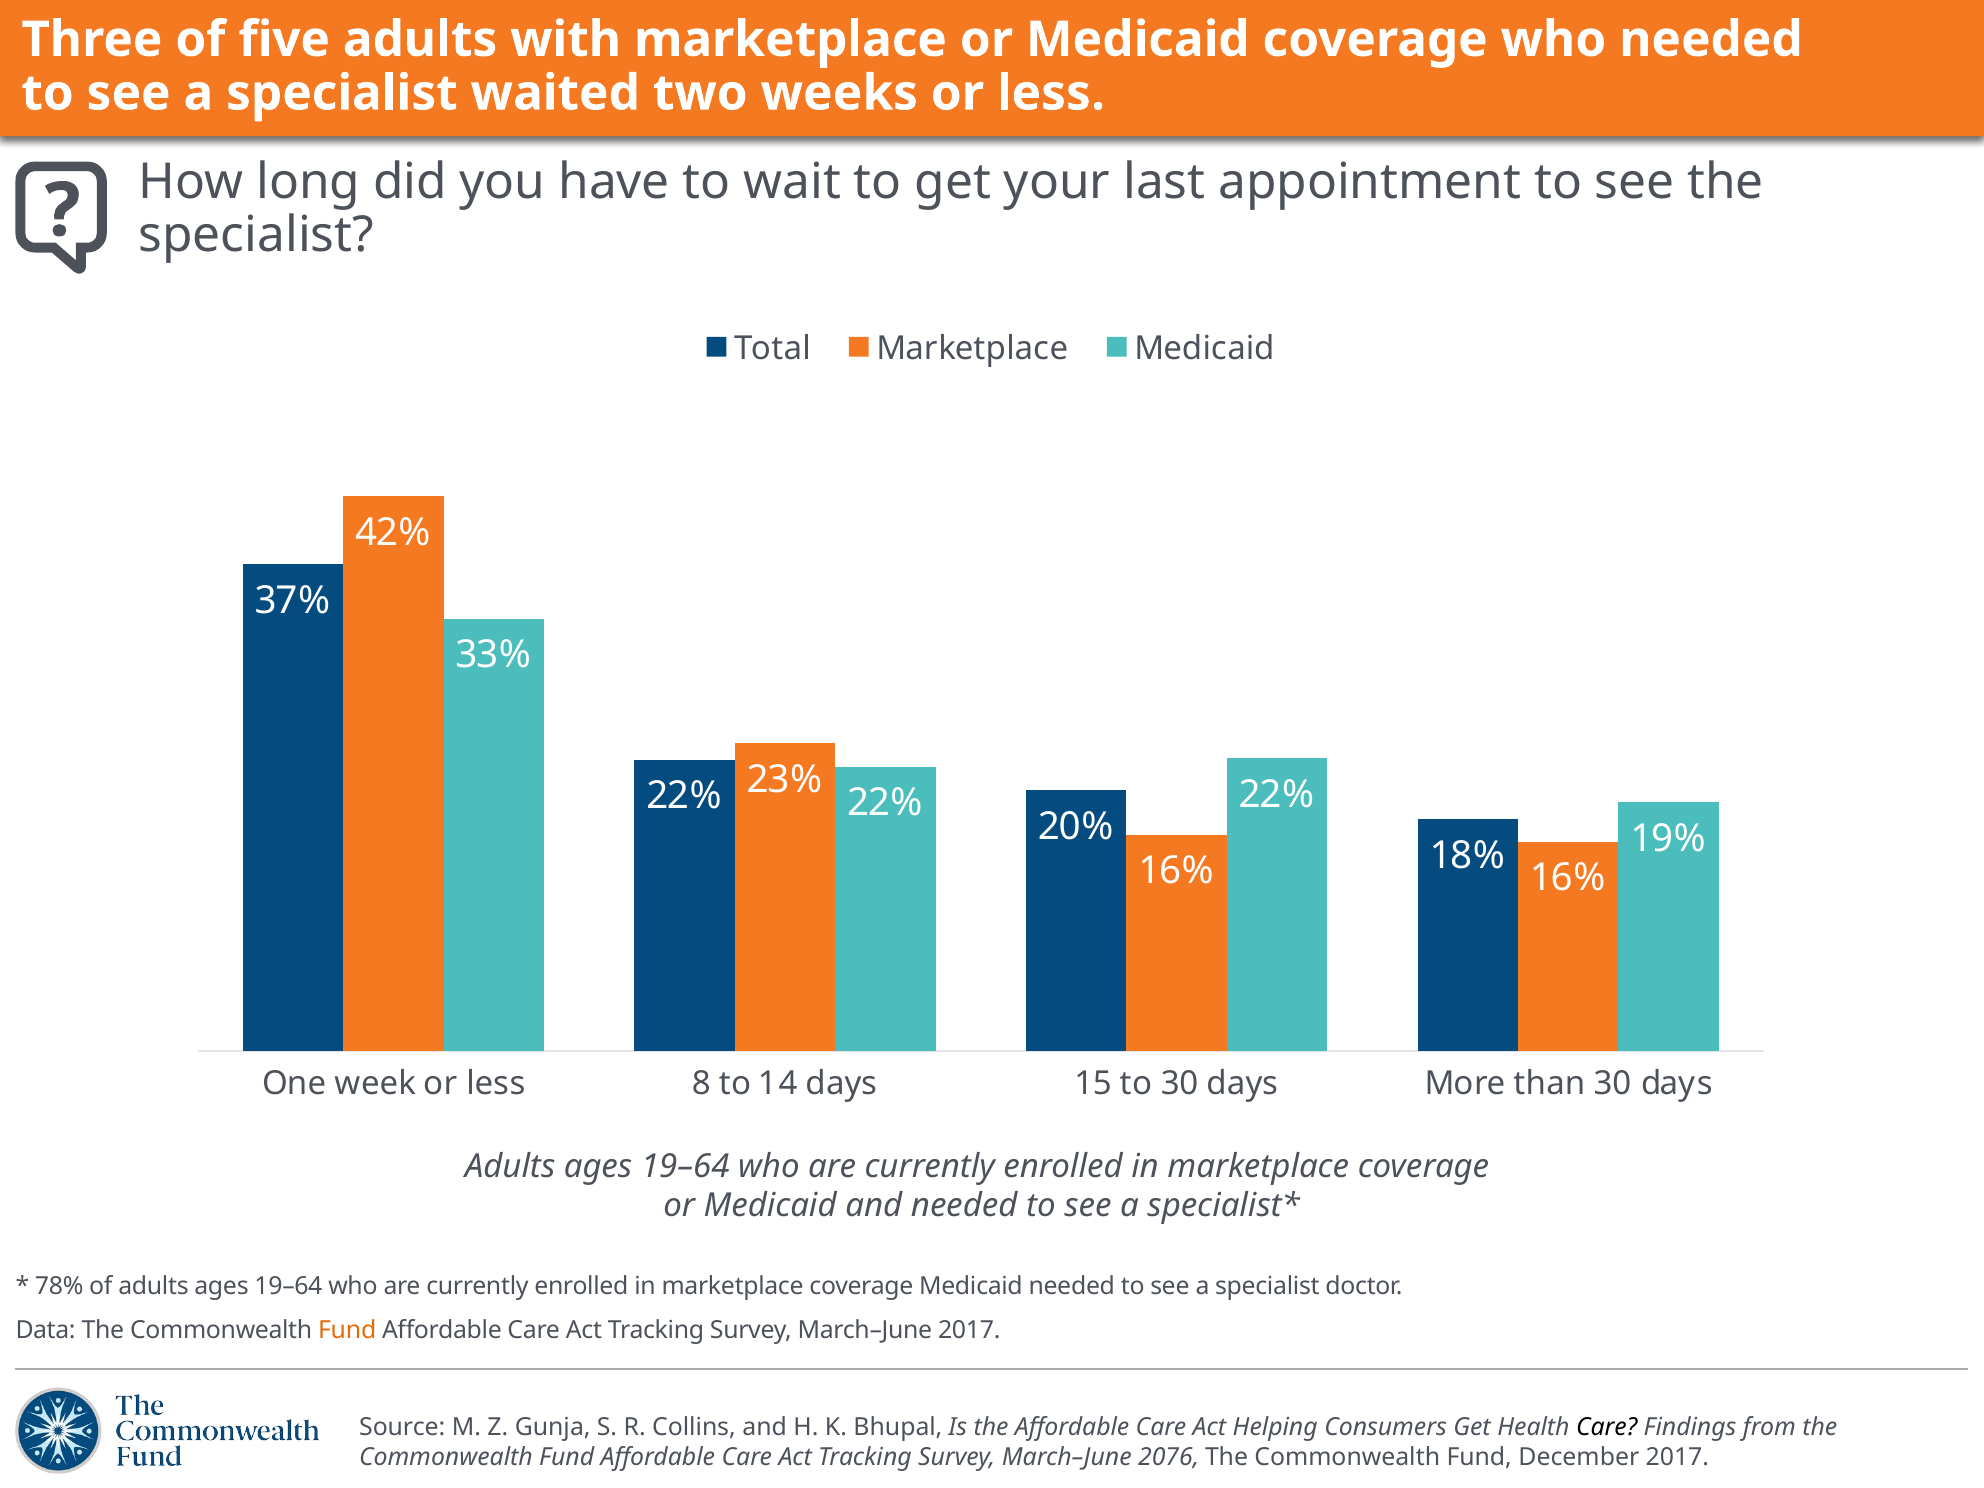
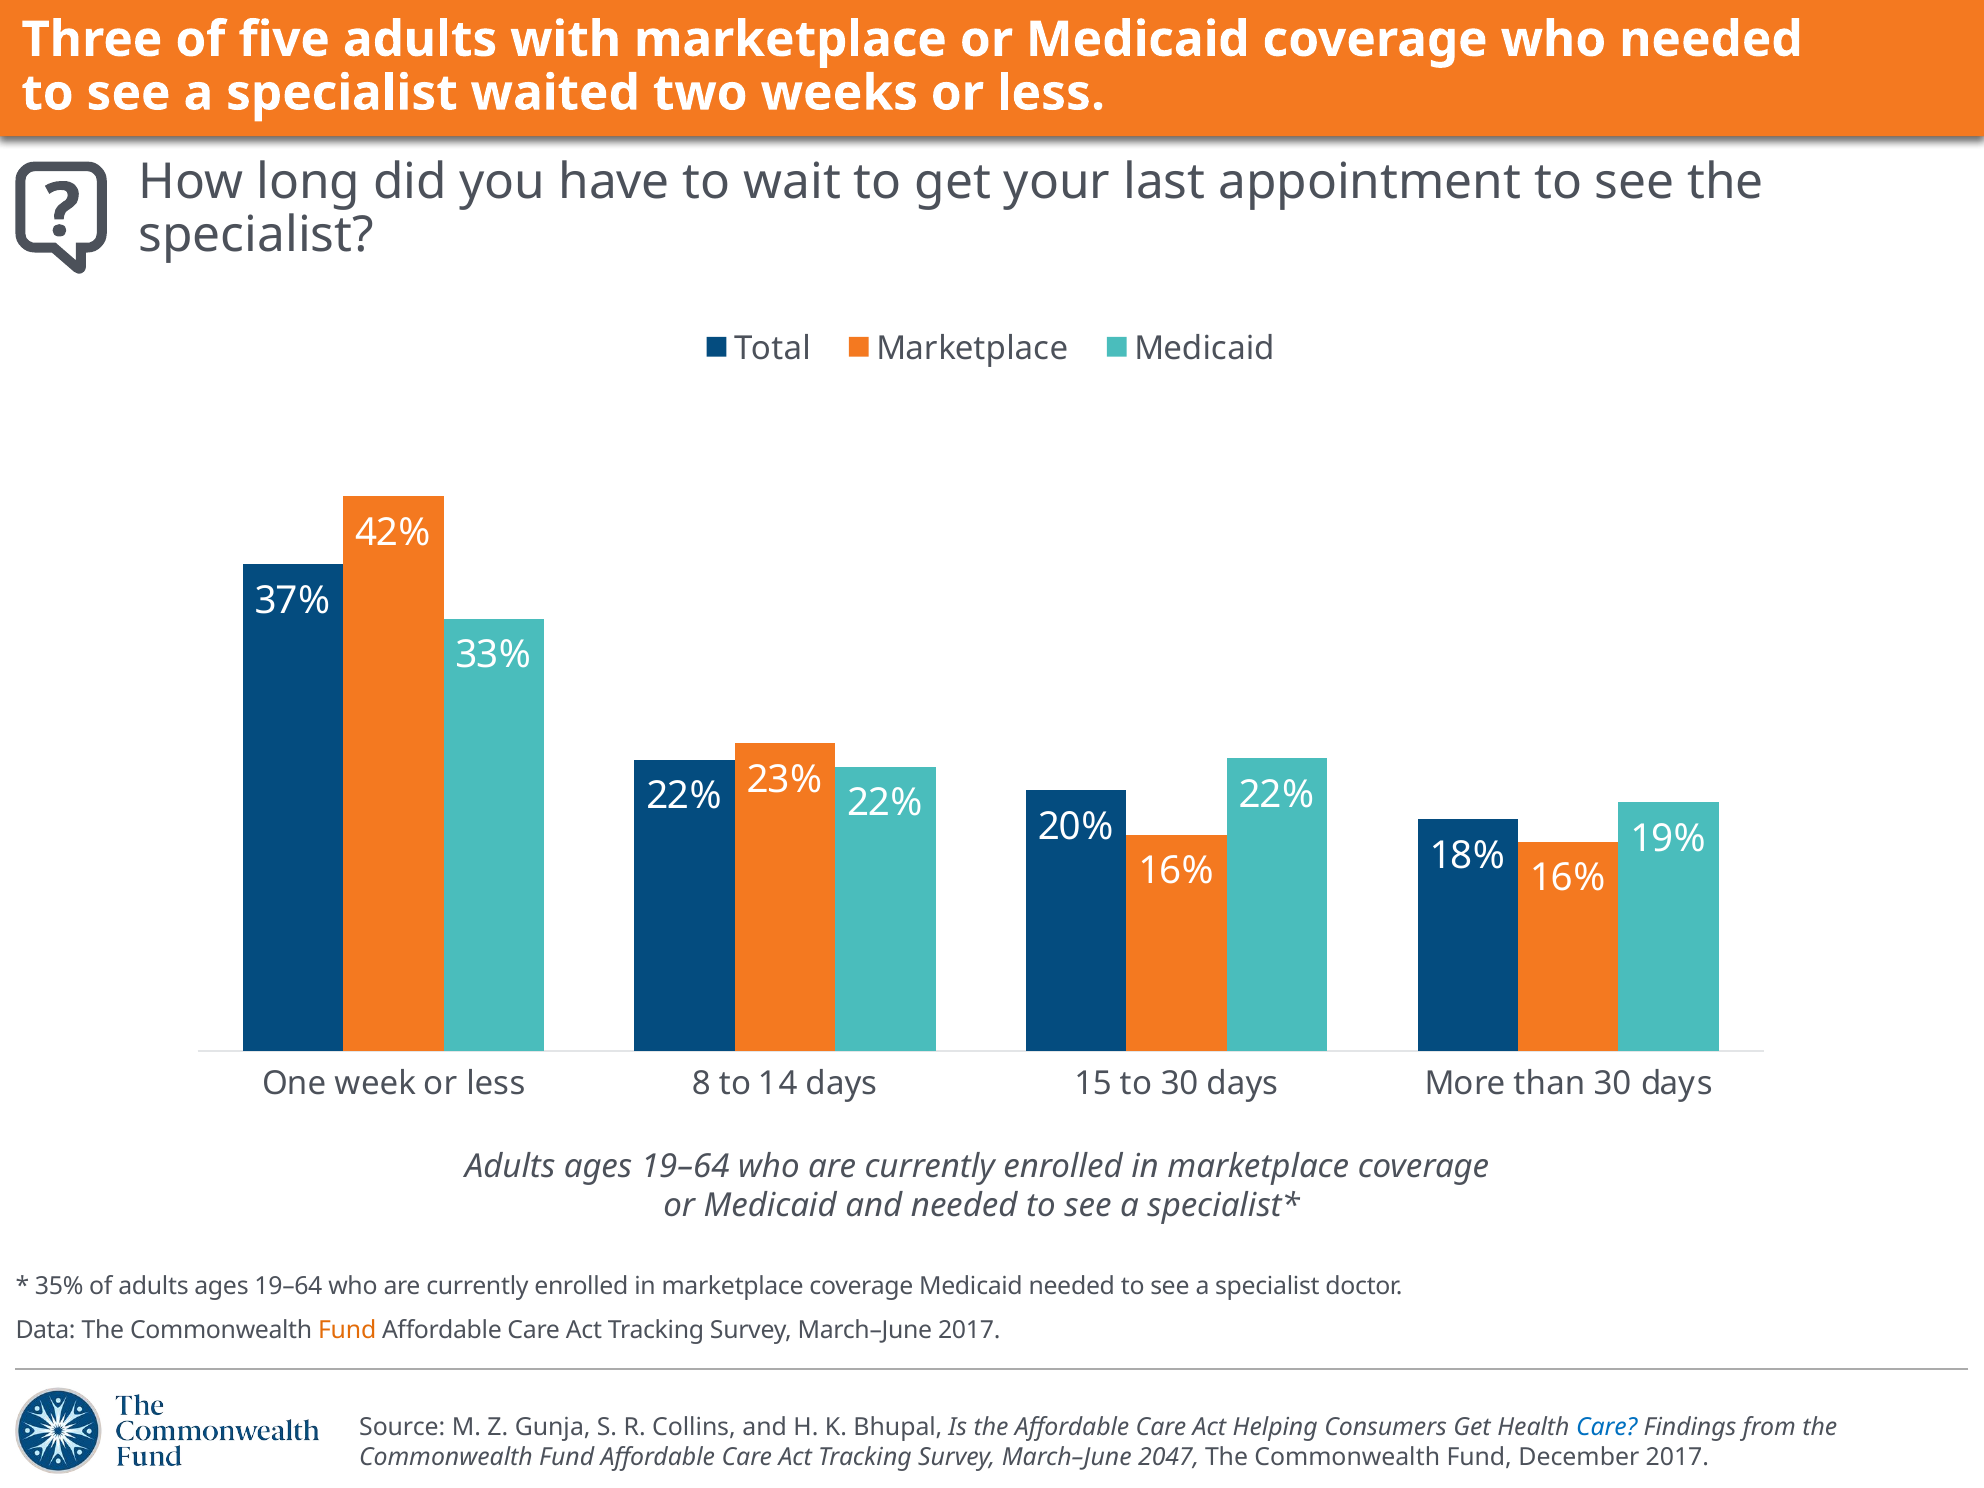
78%: 78% -> 35% (59, 1287)
Care colour: black -> blue (1607, 1427)
2076: 2076 -> 2047 (1169, 1457)
